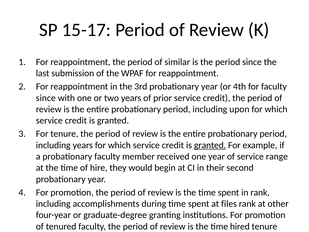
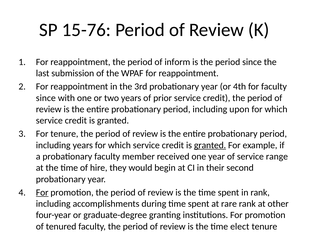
15-17: 15-17 -> 15-76 (86, 30)
similar: similar -> inform (177, 62)
For underline: none -> present (42, 192)
files: files -> rare (229, 204)
hired: hired -> elect (240, 226)
